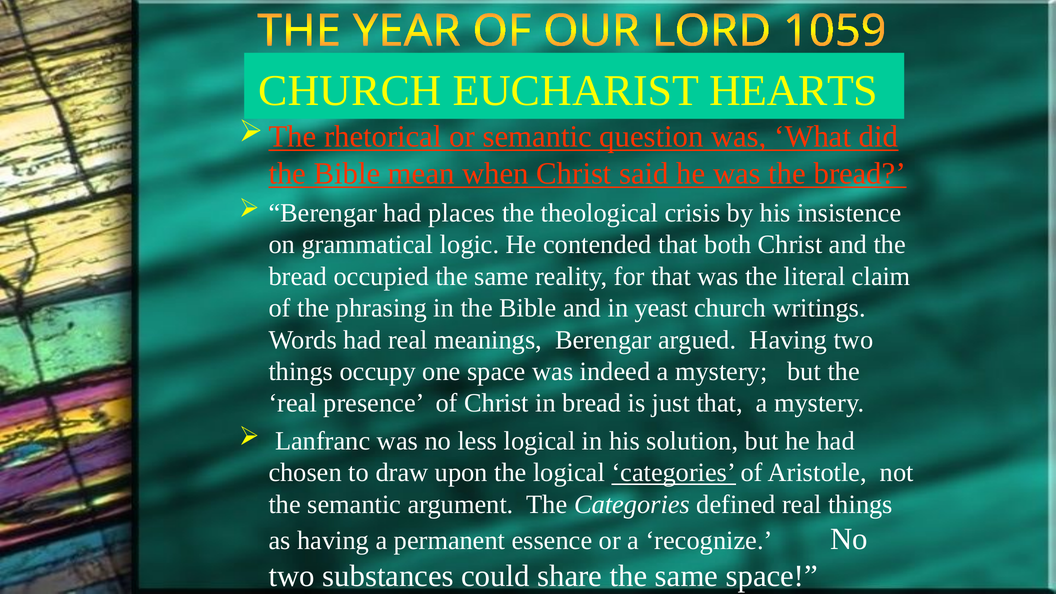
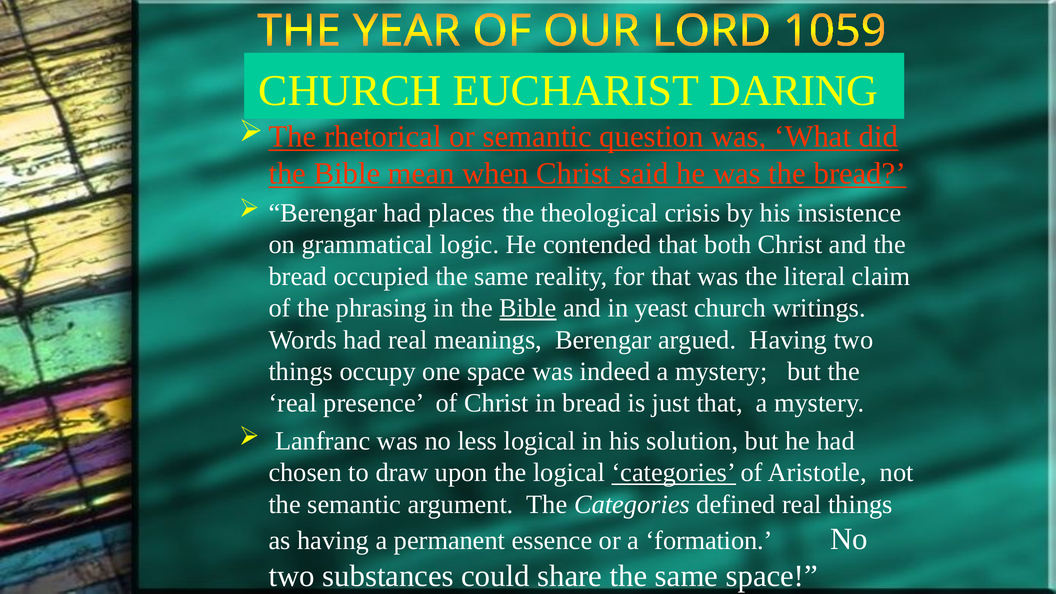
HEARTS: HEARTS -> DARING (794, 91)
Bible underline: none -> present (528, 308)
recognize: recognize -> formation (709, 540)
